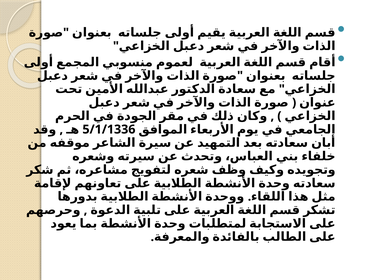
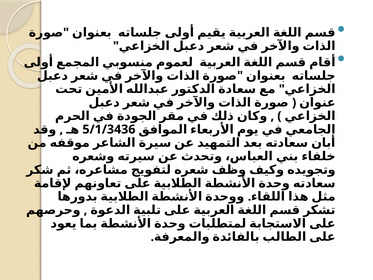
5/1/1336: 5/1/1336 -> 5/1/3436 (109, 129)
